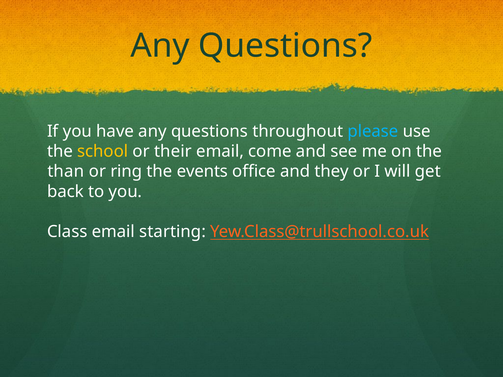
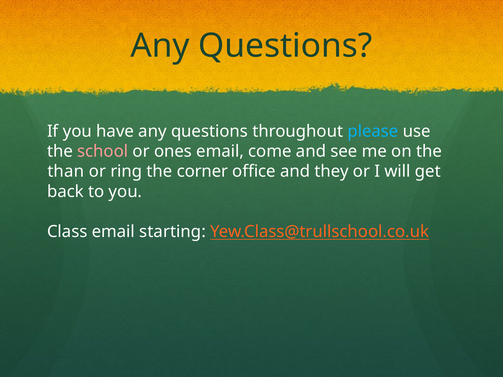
school colour: yellow -> pink (103, 151)
their: their -> ones (173, 151)
events: events -> corner (202, 172)
